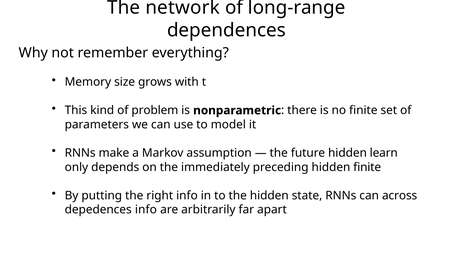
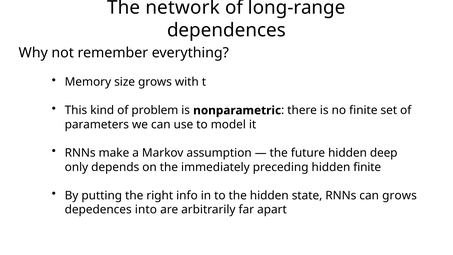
learn: learn -> deep (384, 153)
can across: across -> grows (400, 195)
depedences info: info -> into (146, 209)
